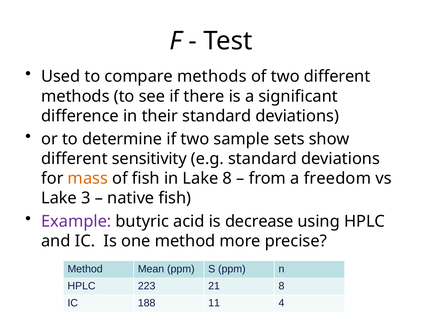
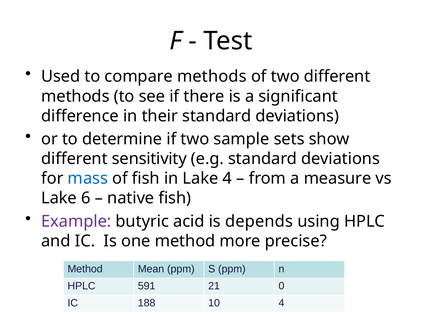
mass colour: orange -> blue (88, 178)
Lake 8: 8 -> 4 (227, 178)
freedom: freedom -> measure (338, 178)
3: 3 -> 6 (86, 198)
decrease: decrease -> depends (259, 221)
223: 223 -> 591 (147, 286)
21 8: 8 -> 0 (281, 286)
11: 11 -> 10 (214, 303)
